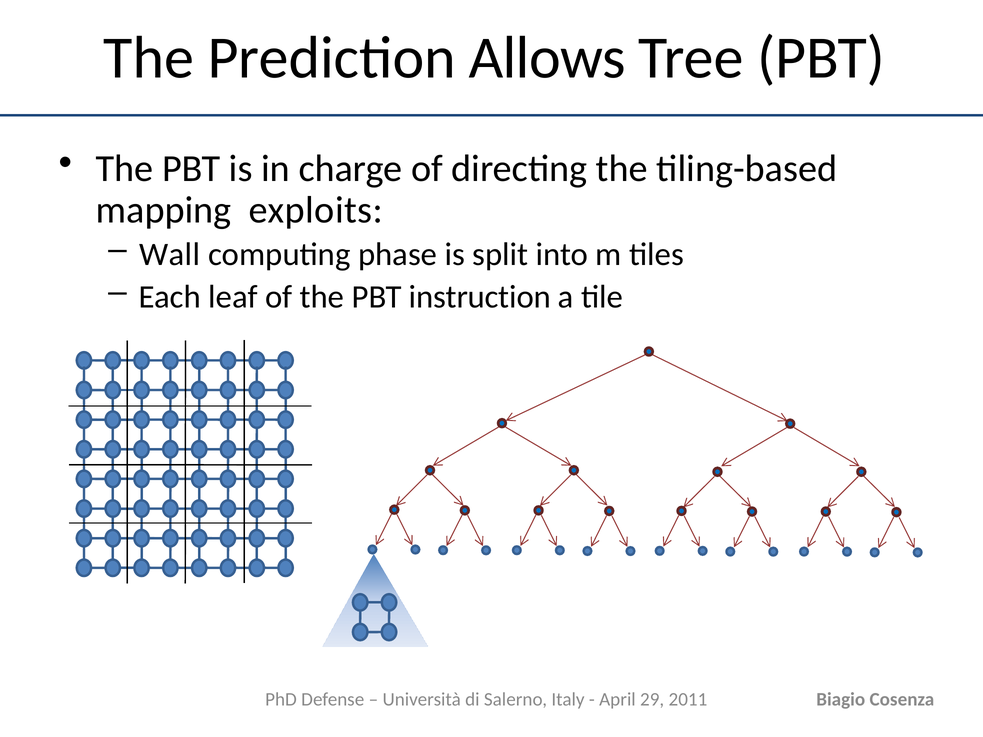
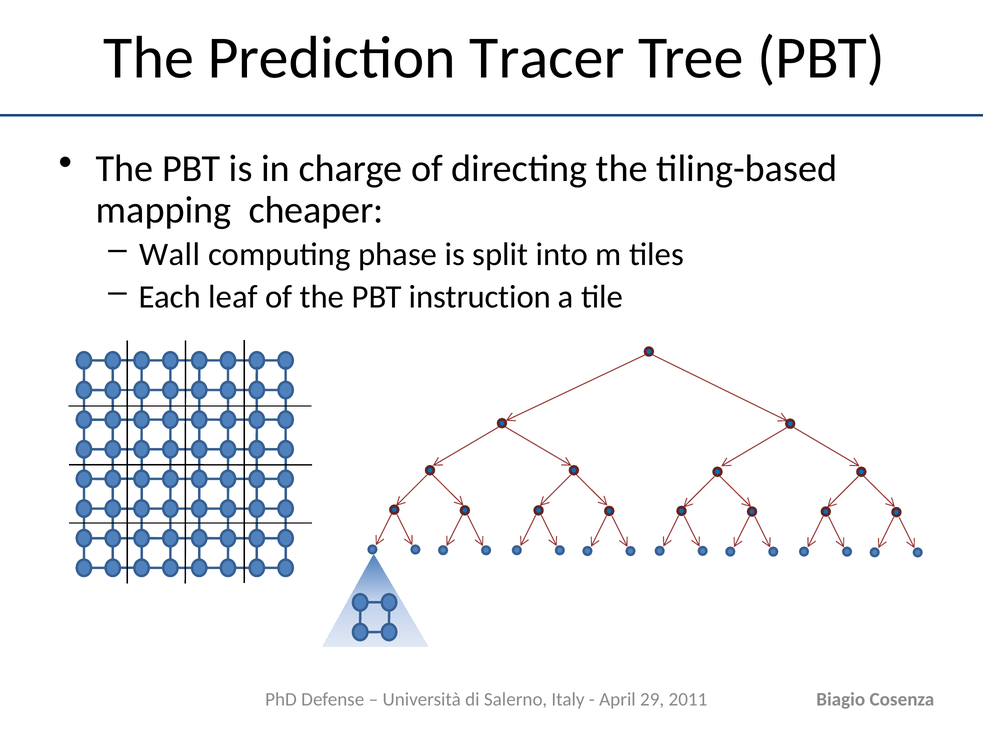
Allows: Allows -> Tracer (547, 58)
exploits: exploits -> cheaper (316, 210)
